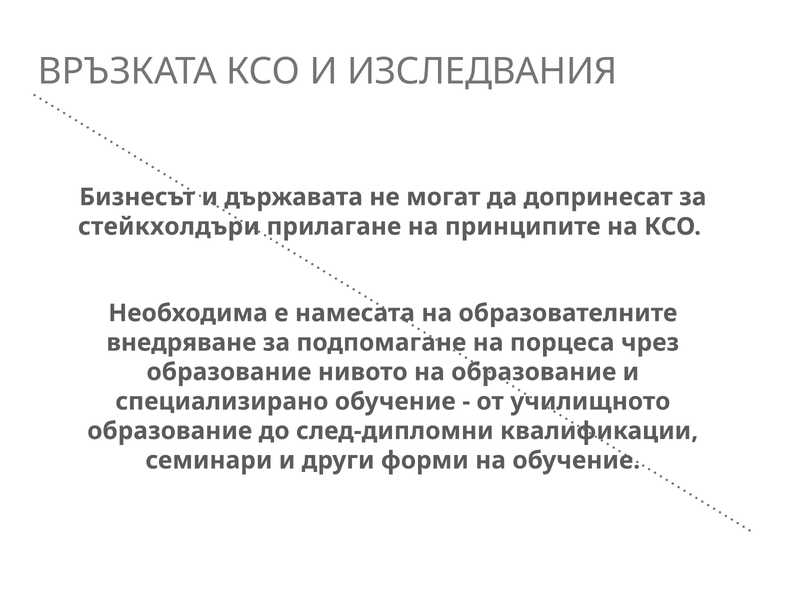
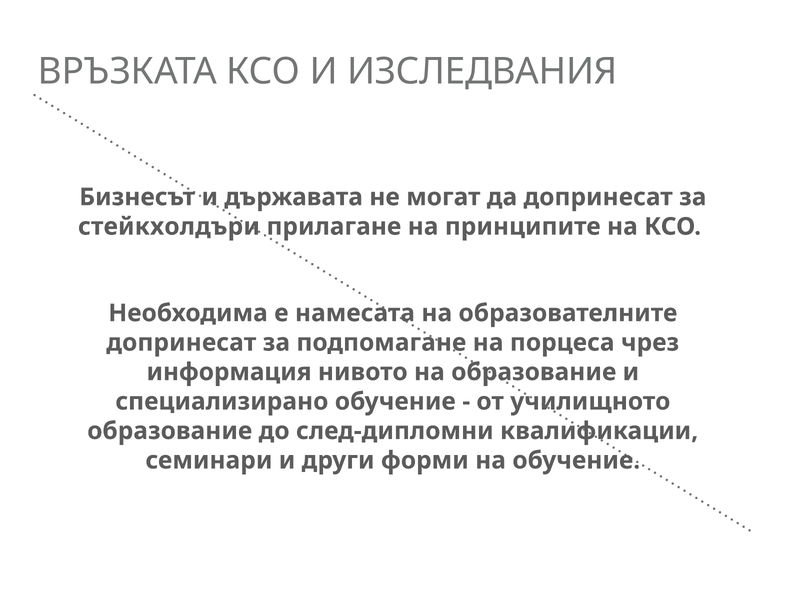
внедряване: внедряване -> допринесат (181, 343)
образование: образование -> информация (229, 372)
